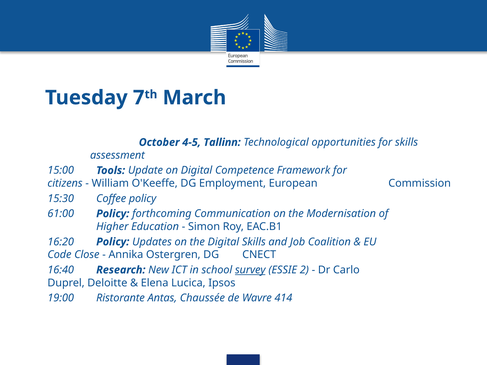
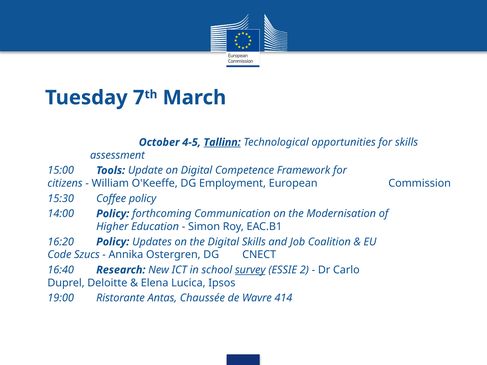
Tallinn underline: none -> present (222, 142)
61:00: 61:00 -> 14:00 (61, 214)
Close: Close -> Szucs (87, 255)
